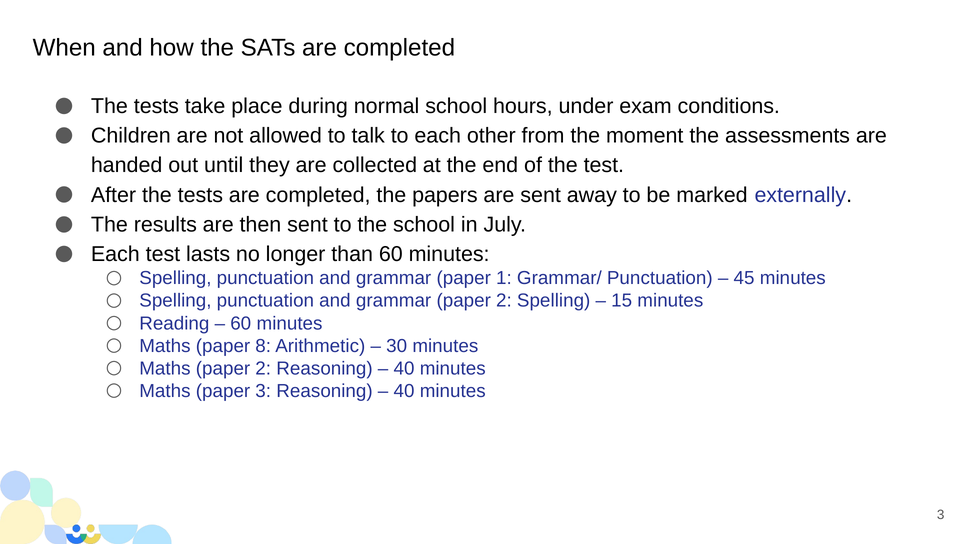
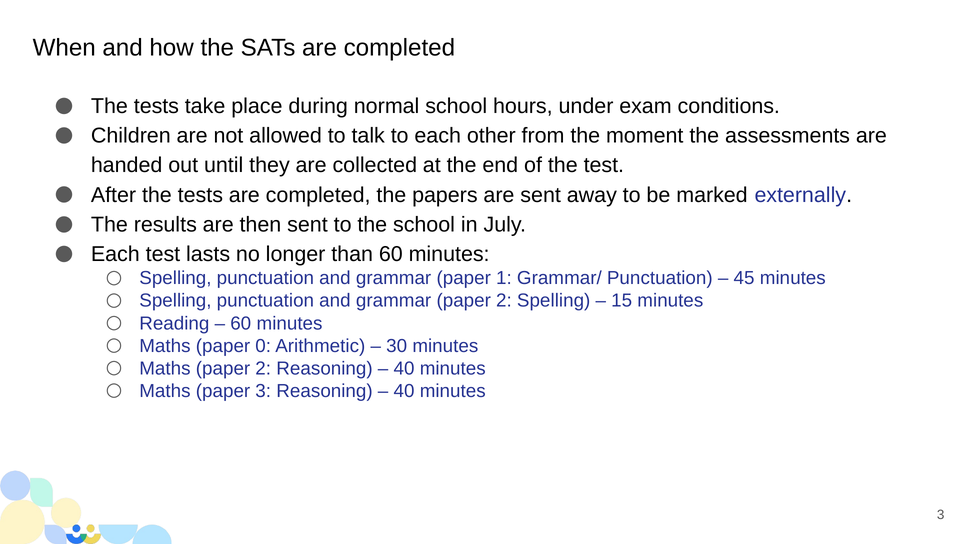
8: 8 -> 0 (263, 346)
